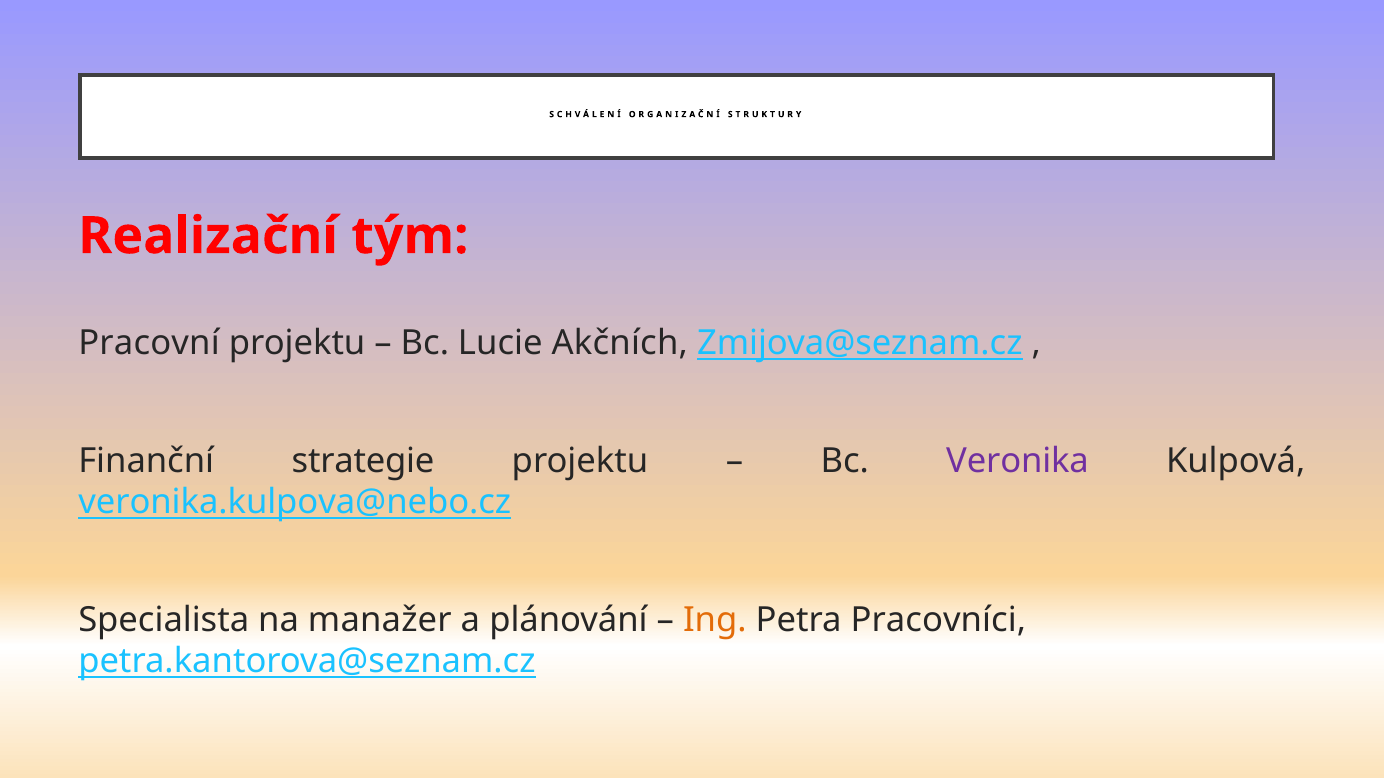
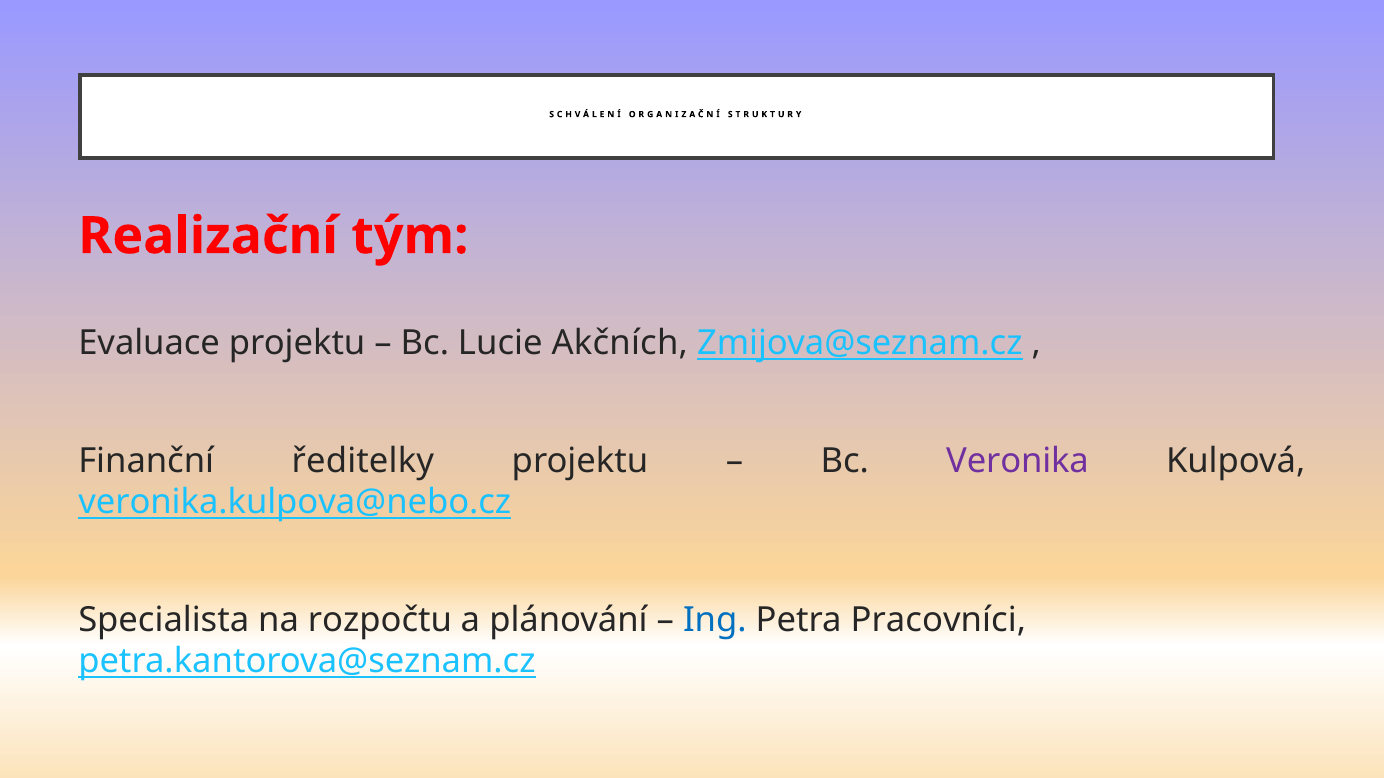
Pracovní: Pracovní -> Evaluace (149, 343)
strategie: strategie -> ředitelky (363, 461)
manažer: manažer -> rozpočtu (380, 620)
Ing colour: orange -> blue (715, 620)
